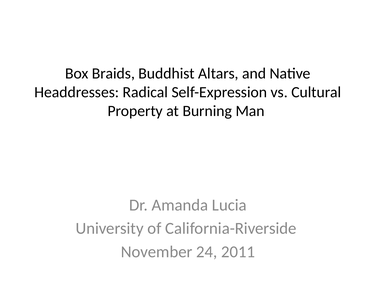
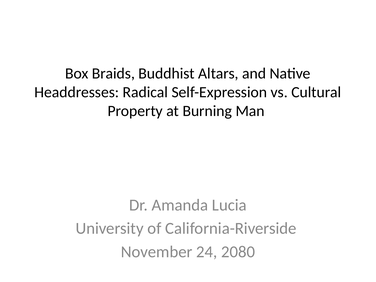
2011: 2011 -> 2080 (238, 252)
